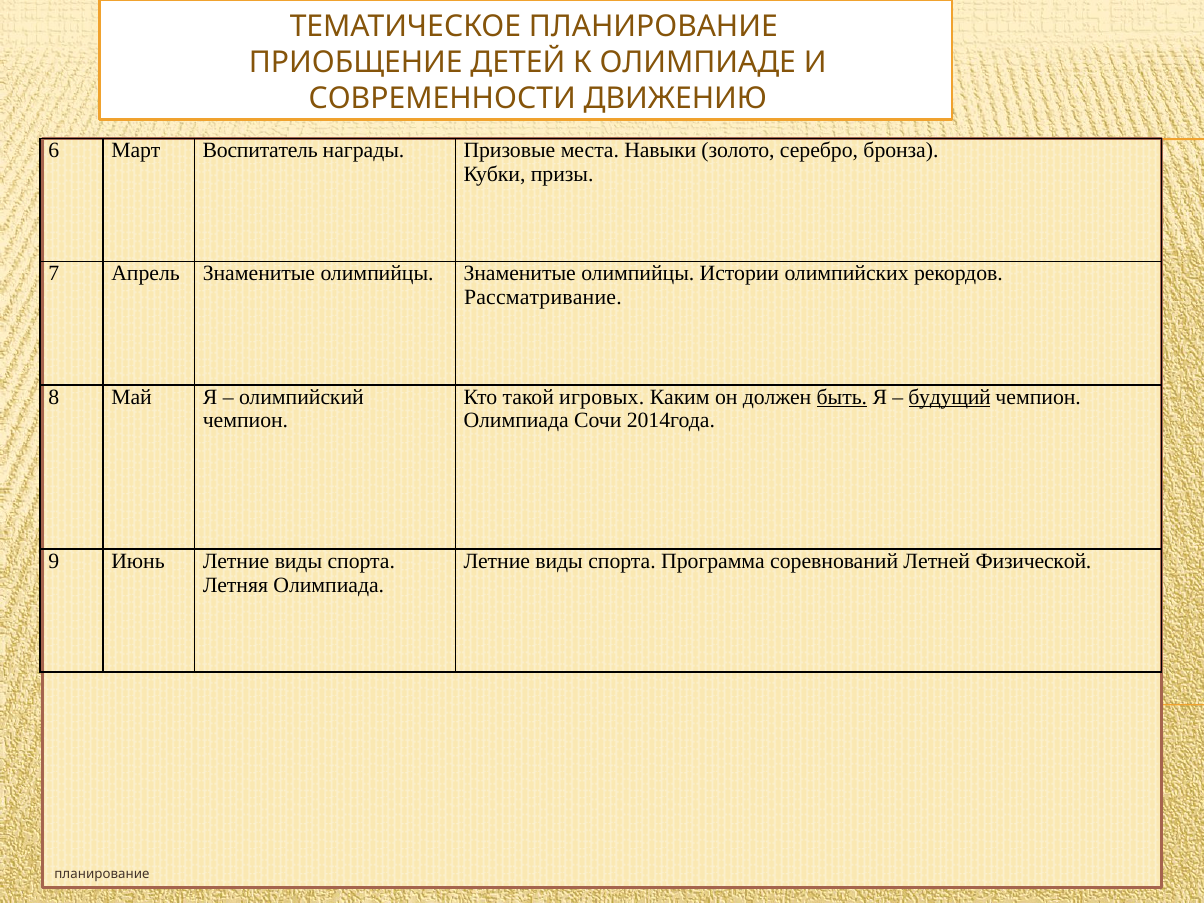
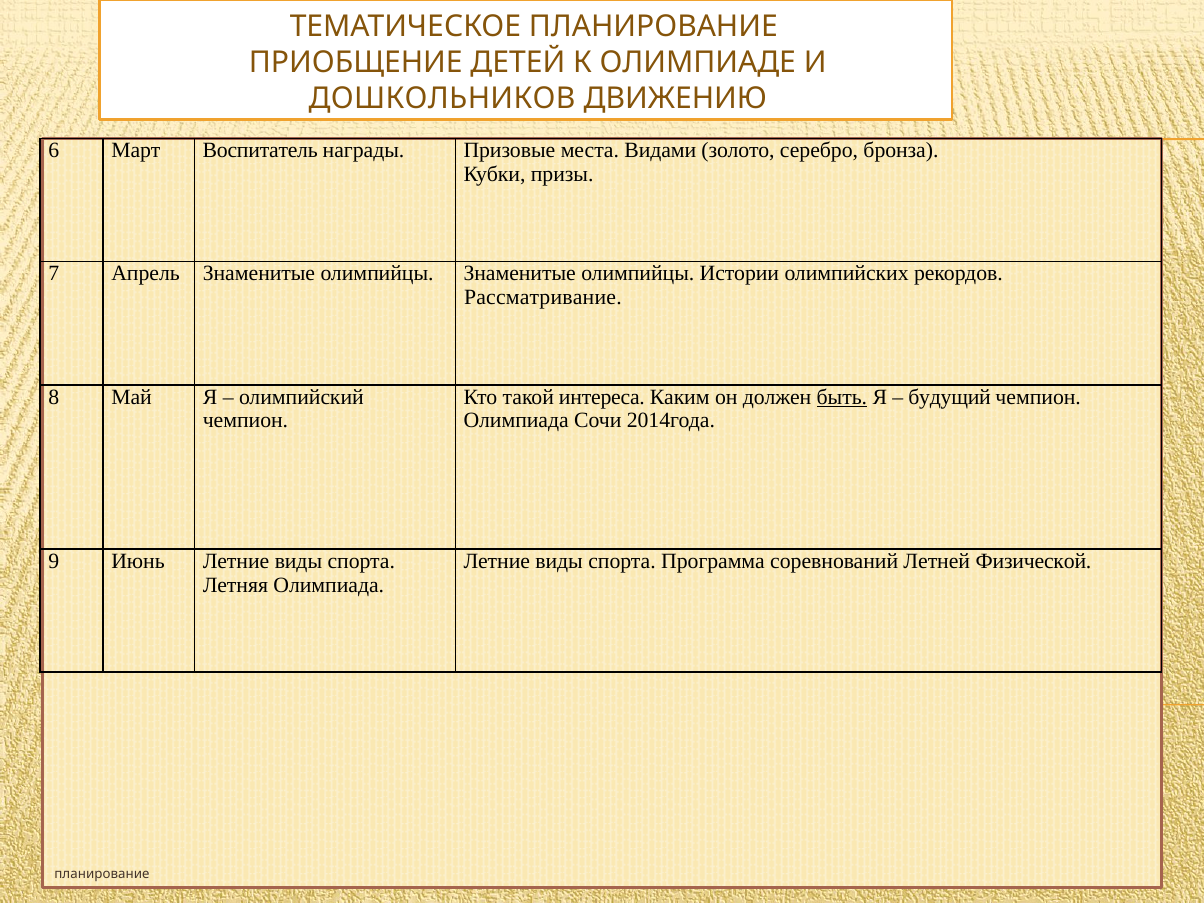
СОВРЕМЕННОСТИ: СОВРЕМЕННОСТИ -> ДОШКОЛЬНИКОВ (442, 98)
Навыки: Навыки -> Видами (660, 151)
игровых: игровых -> интереса (602, 397)
будущий underline: present -> none (950, 397)
